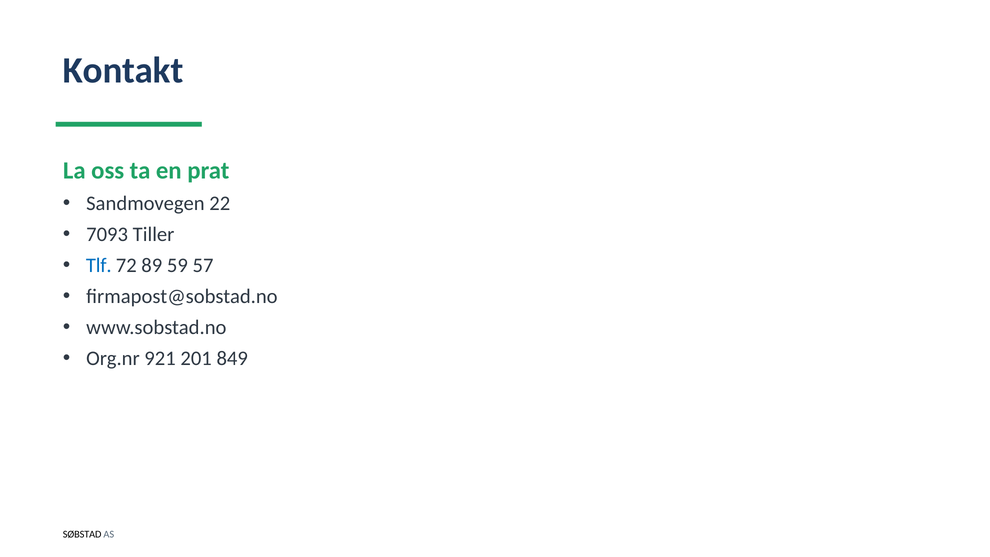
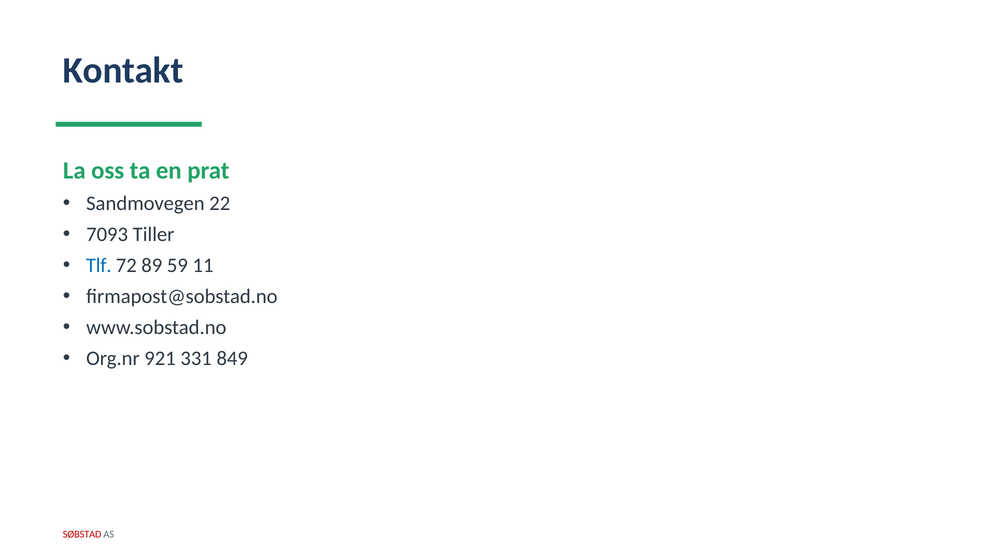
57: 57 -> 11 (203, 265)
201: 201 -> 331 (196, 358)
SØBSTAD colour: black -> red (82, 534)
